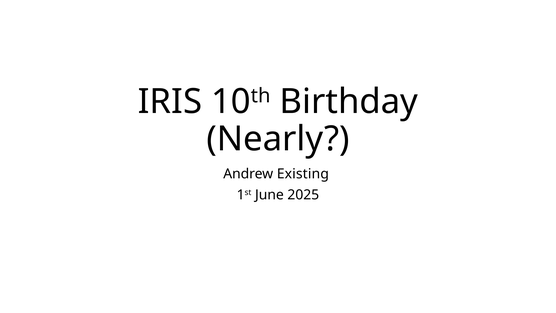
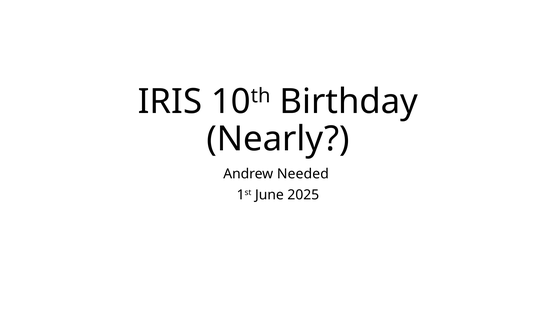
Existing: Existing -> Needed (303, 174)
